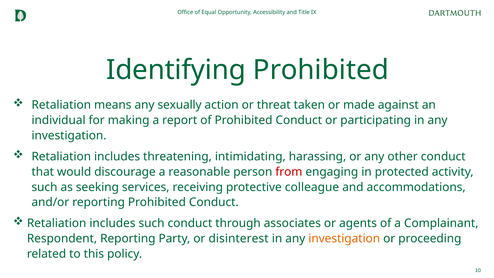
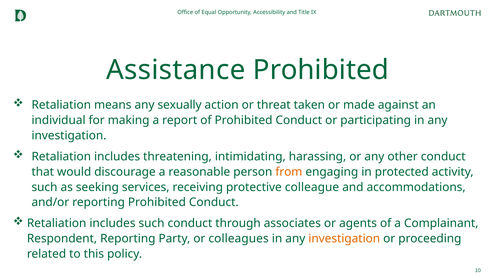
Identifying: Identifying -> Assistance (176, 70)
from colour: red -> orange (289, 172)
disinterest: disinterest -> colleagues (239, 239)
